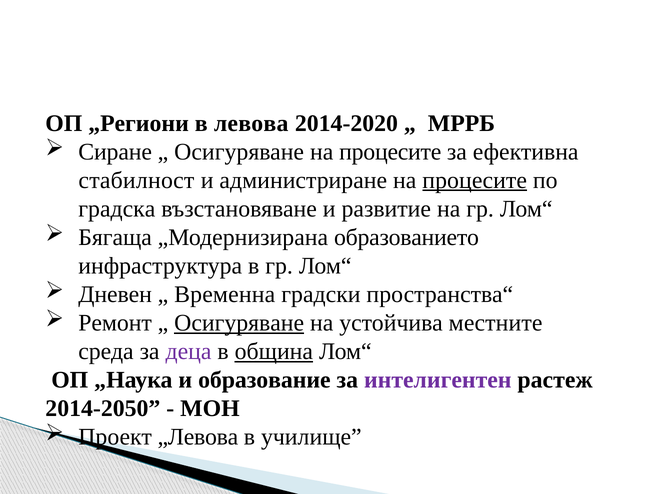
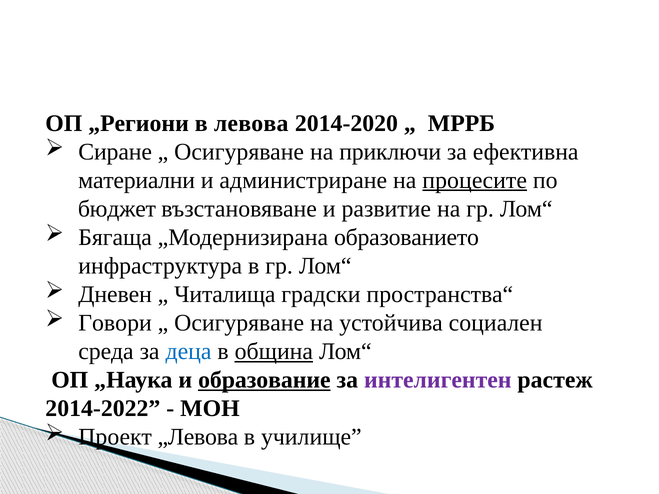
Осигуряване на процесите: процесите -> приключи (390, 152)
стабилност: стабилност -> материални (137, 180)
градска: градска -> бюджет (117, 209)
Временна: Временна -> Читалища (225, 294)
Ремонт: Ремонт -> Говори (115, 323)
Осигуряване underline: present -> none (239, 323)
местните: местните -> социален (496, 323)
деца colour: purple -> blue (189, 352)
образование underline: none -> present (264, 380)
2014-2050: 2014-2050 -> 2014-2022 (103, 409)
